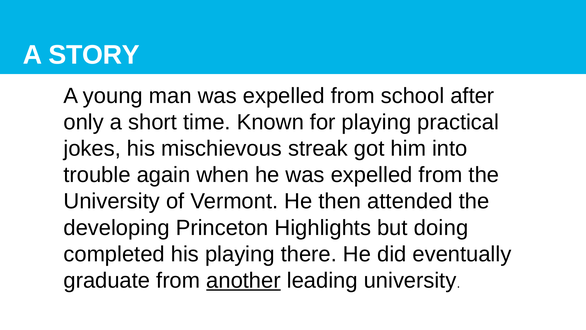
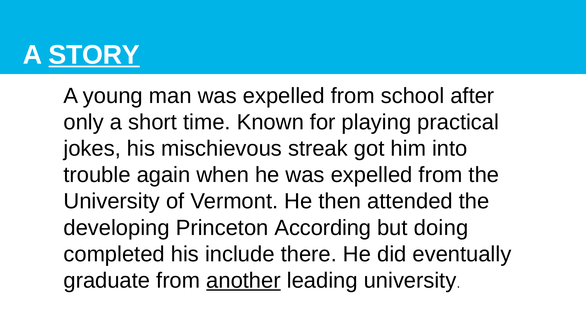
STORY underline: none -> present (94, 55)
Highlights: Highlights -> According (323, 227)
his playing: playing -> include (240, 254)
